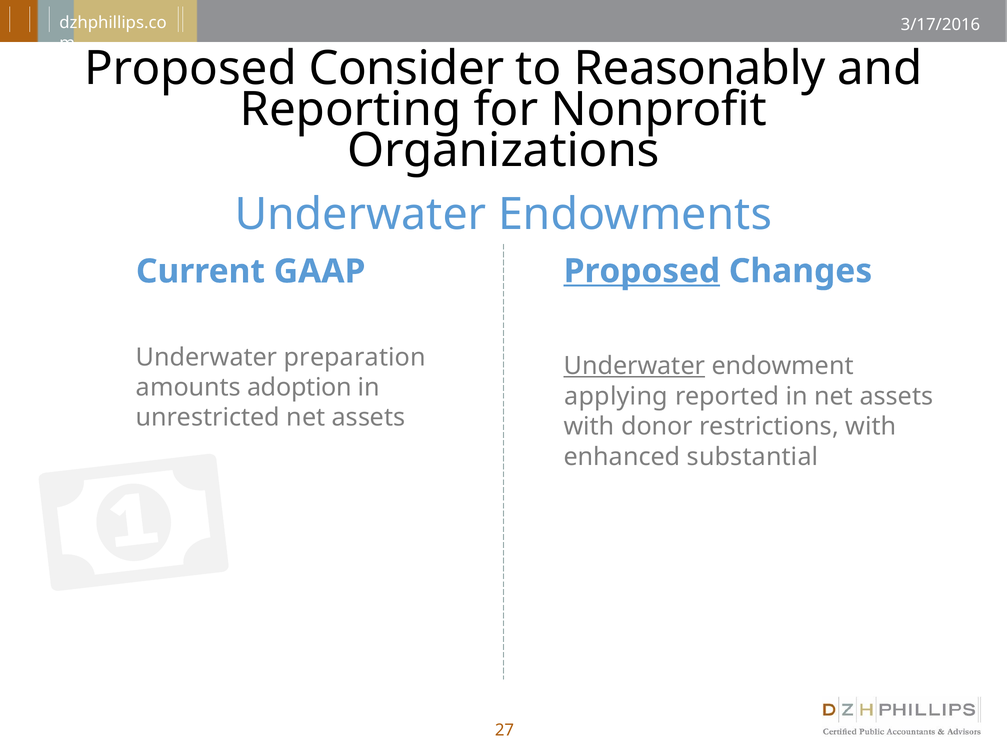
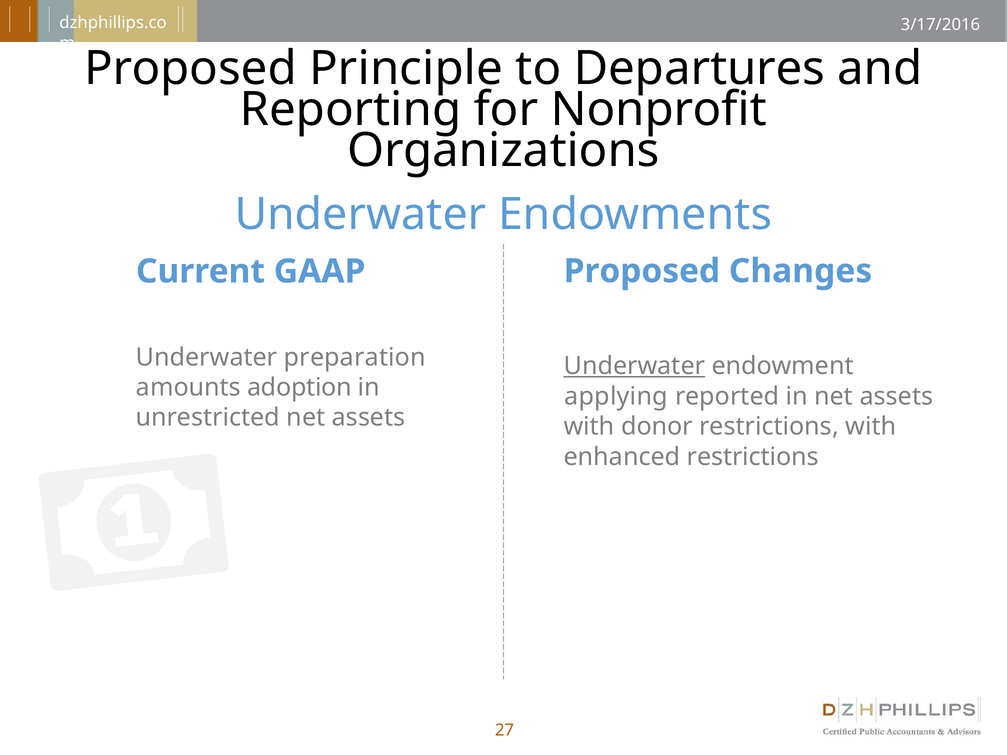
Consider: Consider -> Principle (406, 69)
Reasonably: Reasonably -> Departures (699, 69)
Proposed underline: present -> none (642, 271)
enhanced substantial: substantial -> restrictions (753, 457)
